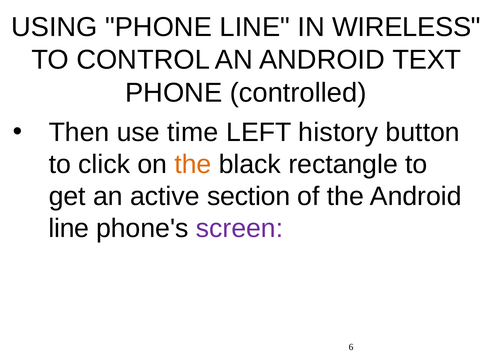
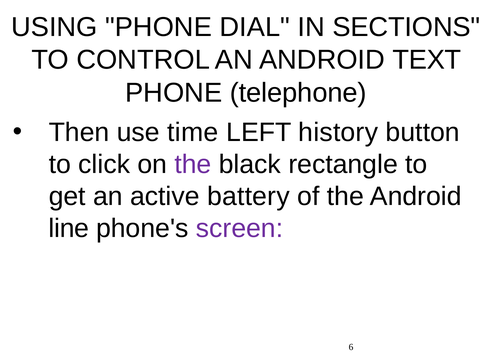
PHONE LINE: LINE -> DIAL (255, 27)
WIRELESS: WIRELESS -> SECTIONS (406, 27)
controlled: controlled -> telephone (298, 93)
the colour: orange -> purple (193, 164)
section: section -> battery (248, 196)
